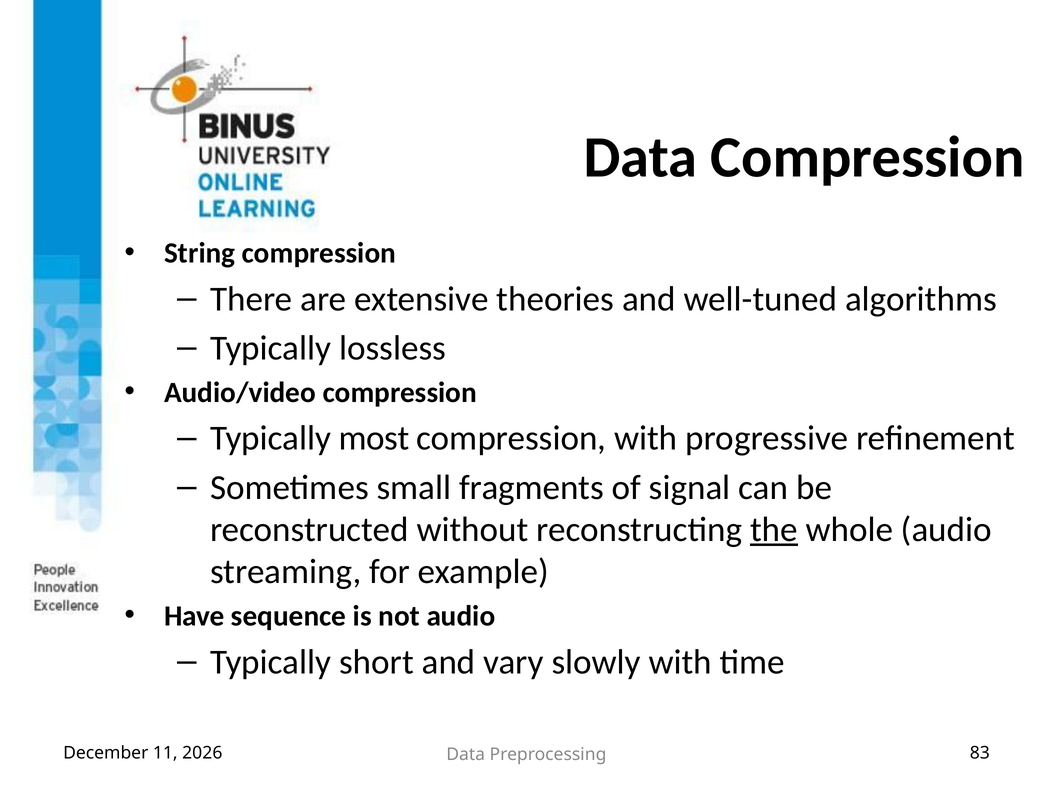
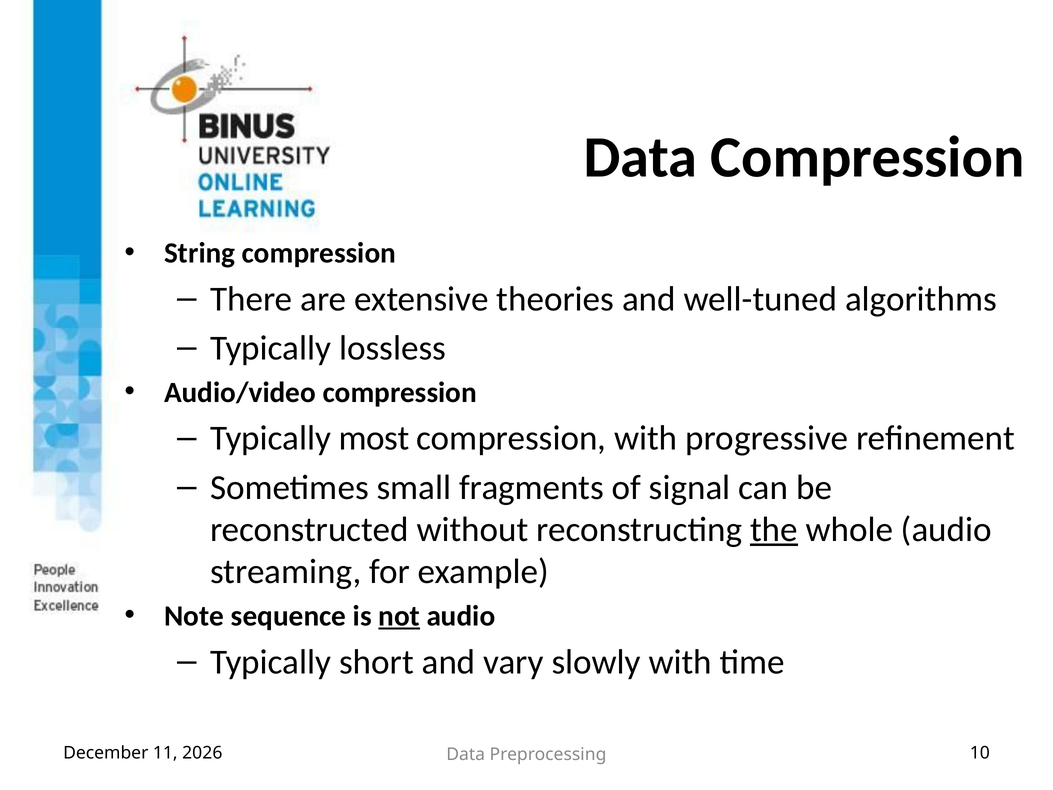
Have: Have -> Note (194, 616)
not underline: none -> present (399, 616)
83: 83 -> 10 (980, 753)
